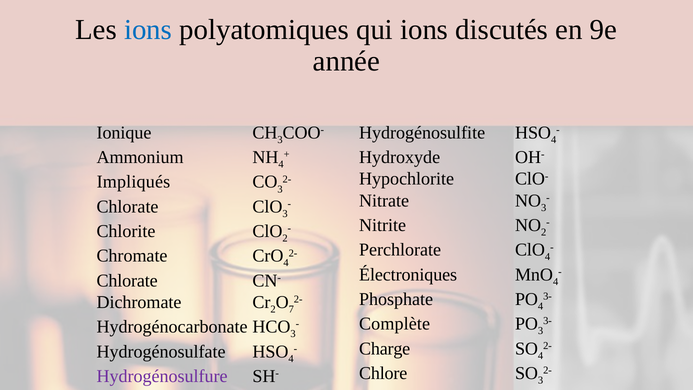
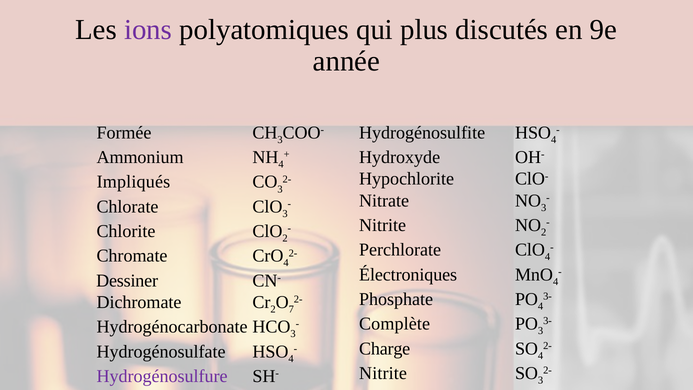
ions colour: blue -> purple (148, 30)
qui ions: ions -> plus (424, 30)
Ionique: Ionique -> Formée (124, 133)
Chlorate: Chlorate -> Dessiner (127, 280)
Chlore: Chlore -> Nitrite (383, 373)
